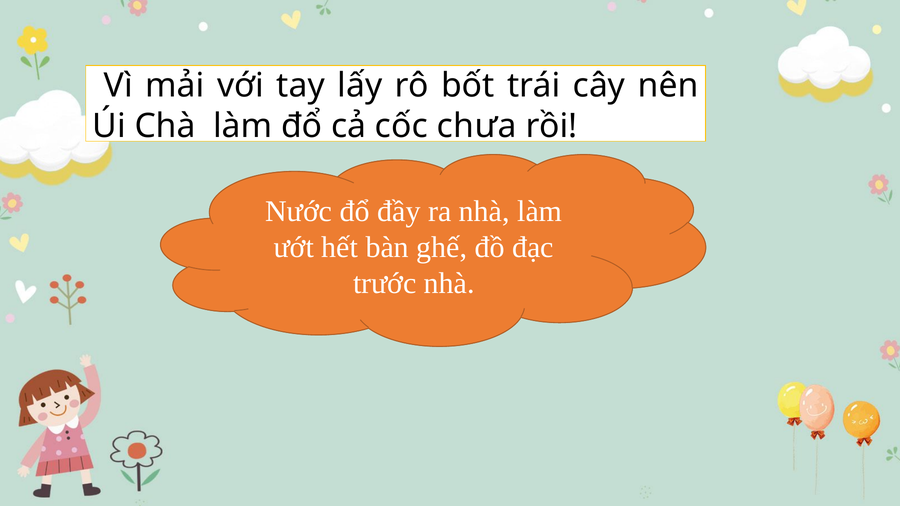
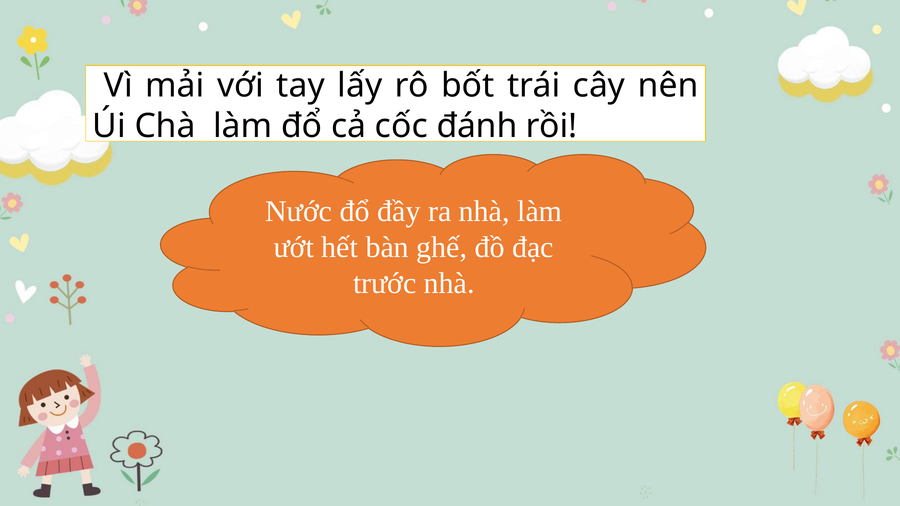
chưa: chưa -> đánh (477, 126)
